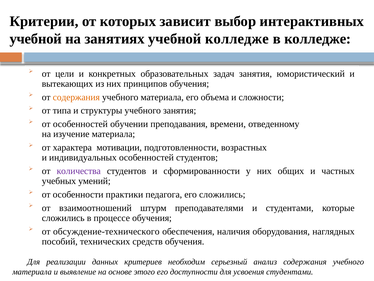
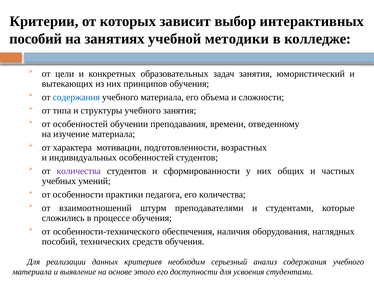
учебной: учебной -> пособий (36, 39)
учебной колледже: колледже -> методики (237, 39)
содержания colour: orange -> blue (76, 97)
его сложились: сложились -> количества (222, 194)
обсуждение-технического: обсуждение-технического -> особенности-технического (106, 231)
